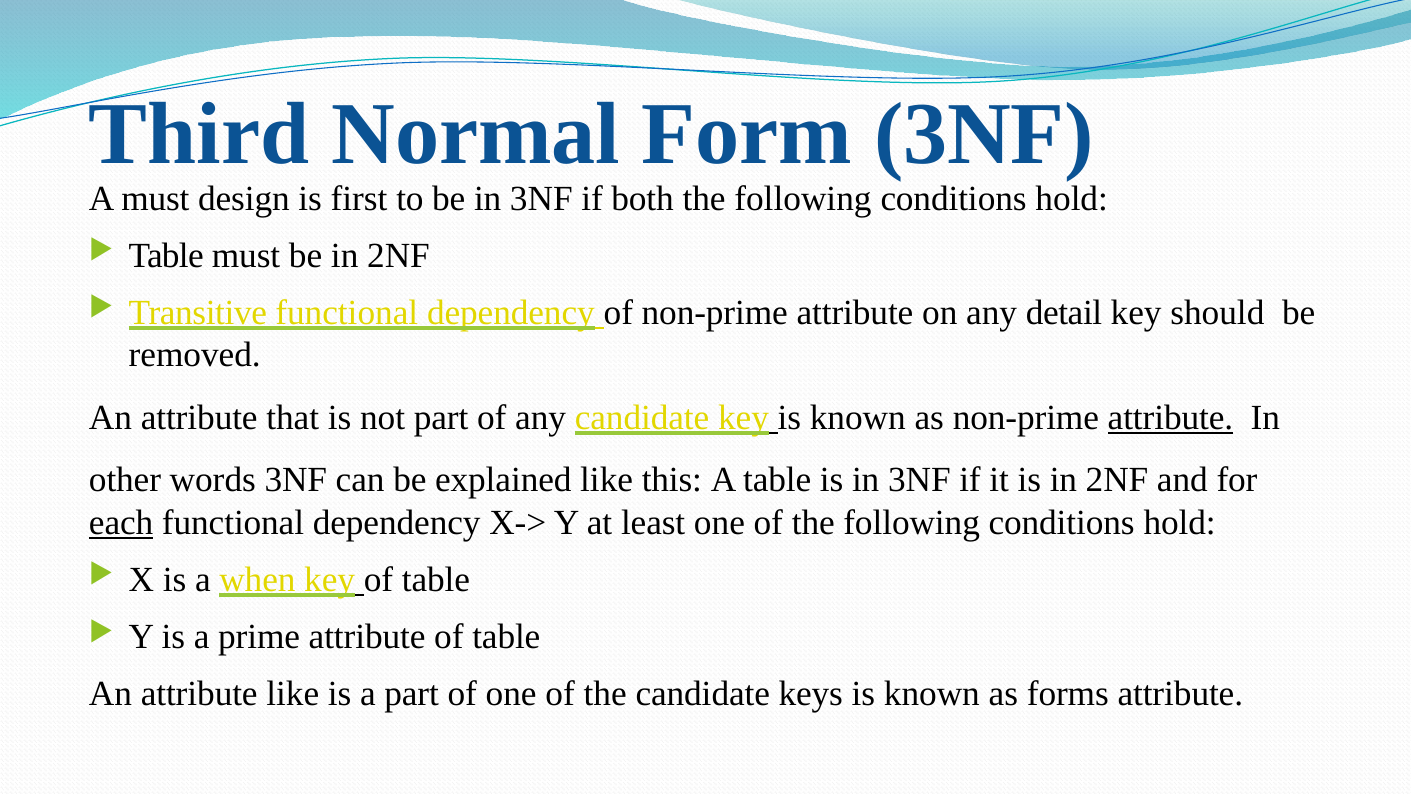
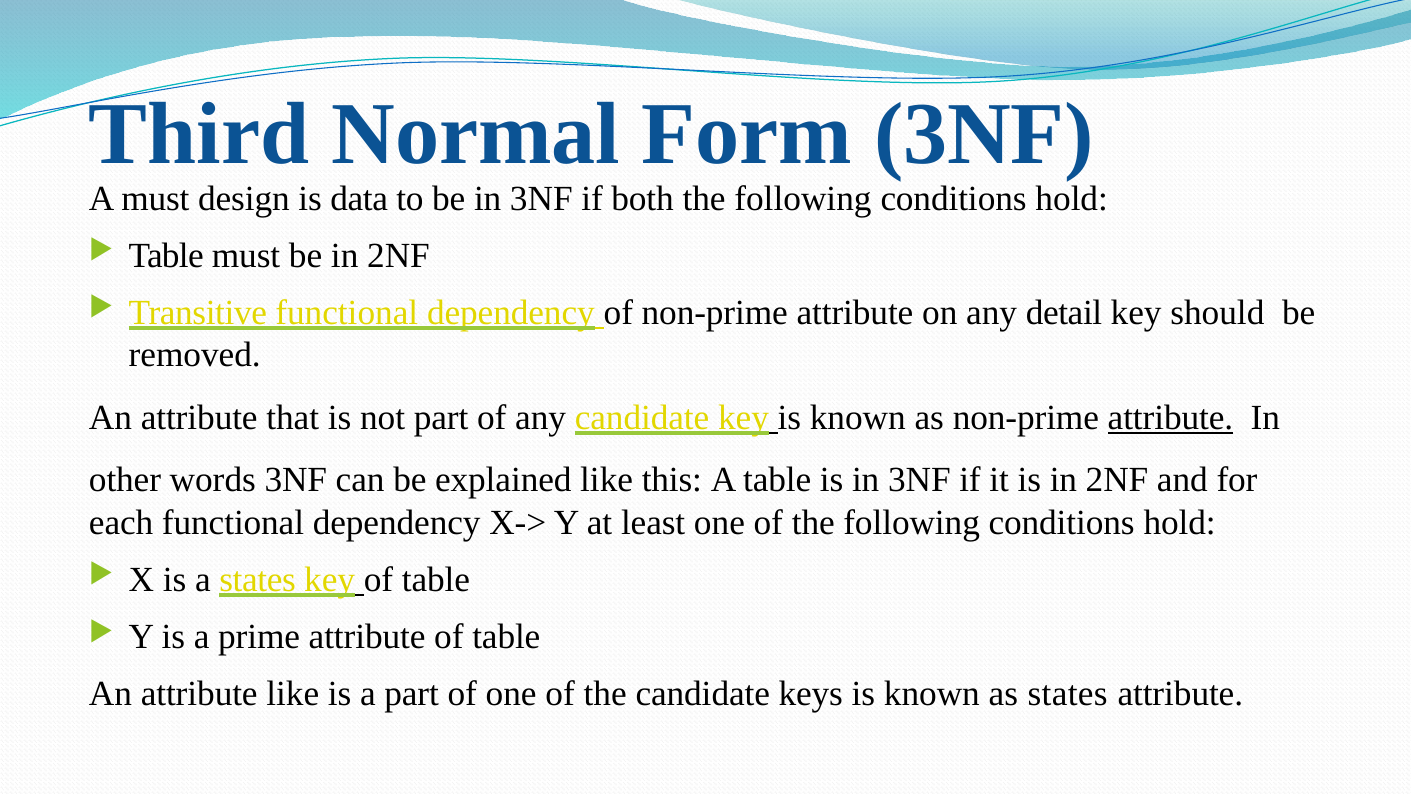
first: first -> data (359, 198)
each underline: present -> none (121, 522)
a when: when -> states (258, 580)
as forms: forms -> states (1068, 694)
